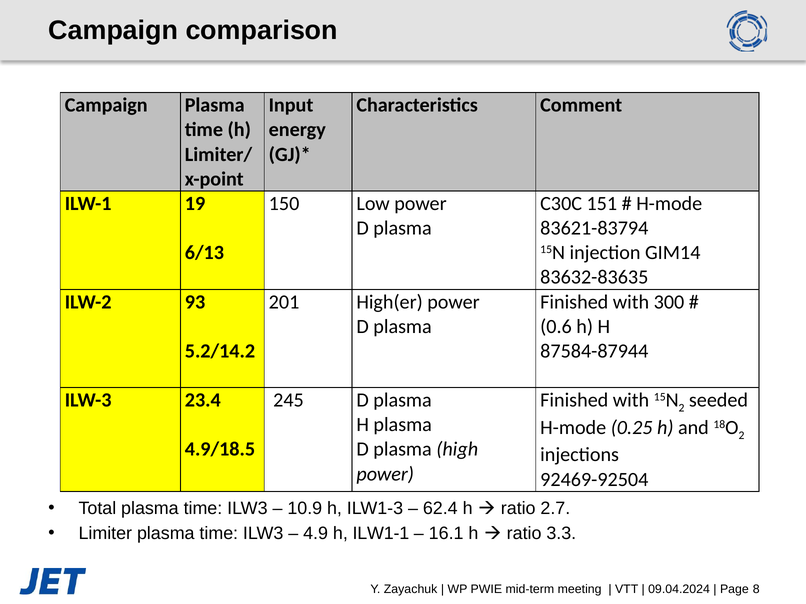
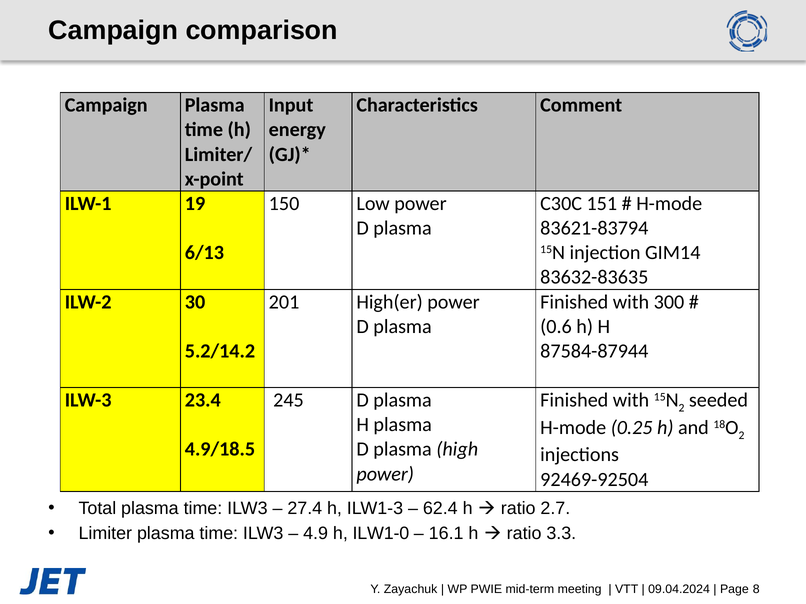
93: 93 -> 30 (195, 302)
10.9: 10.9 -> 27.4 (305, 509)
ILW1-1: ILW1-1 -> ILW1-0 (381, 534)
